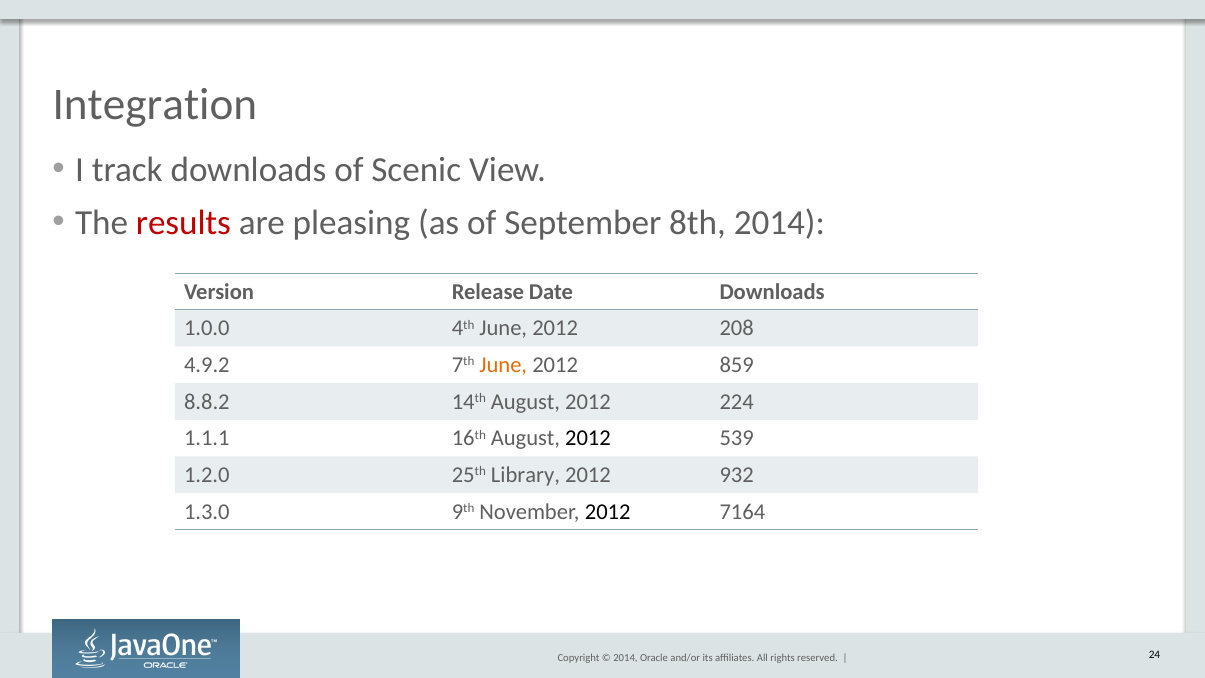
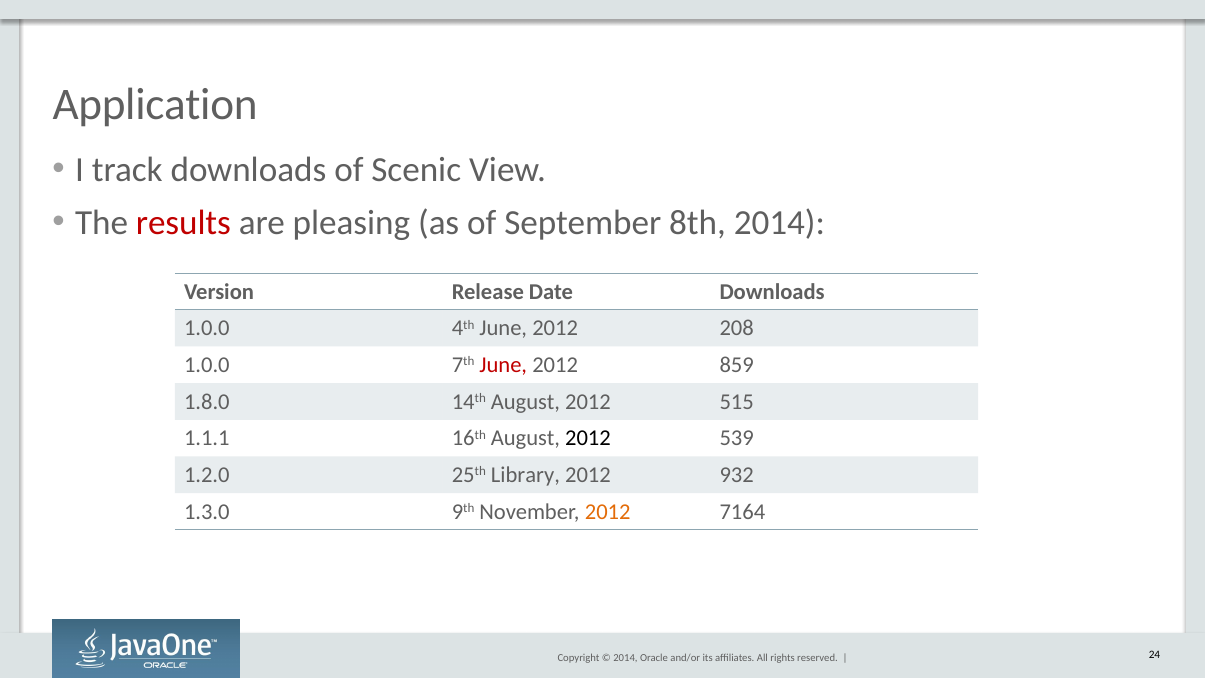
Integration: Integration -> Application (155, 104)
4.9.2: 4.9.2 -> 1.0.0 (207, 365)
June colour: orange -> red (503, 365)
8.8.2: 8.8.2 -> 1.8.0 (207, 402)
224: 224 -> 515 (737, 402)
2012 colour: black -> orange (608, 512)
